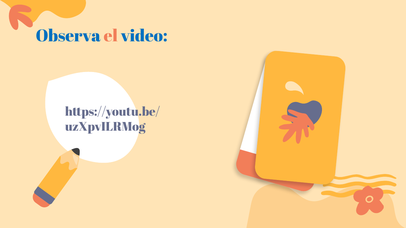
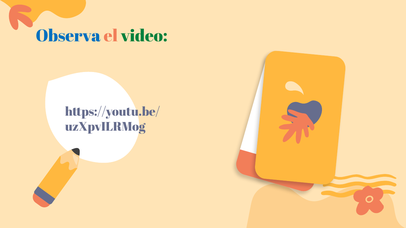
video colour: blue -> green (144, 36)
